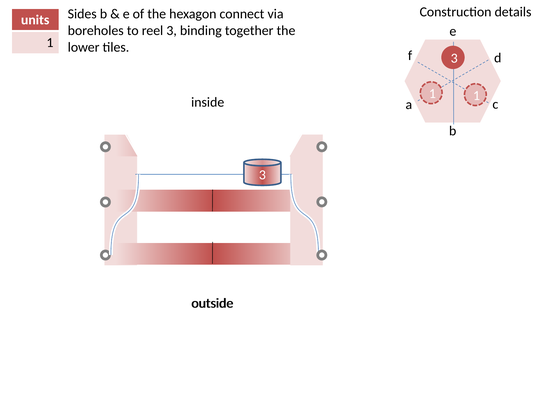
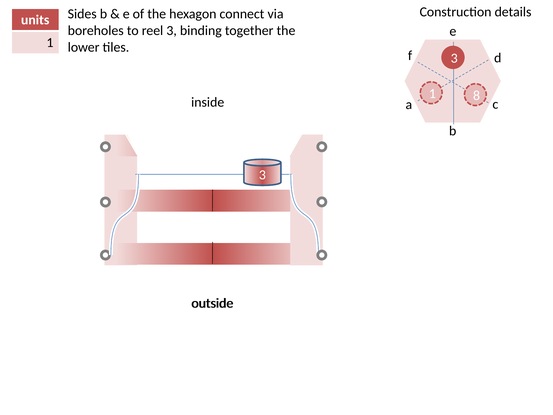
1 1: 1 -> 8 (477, 96)
